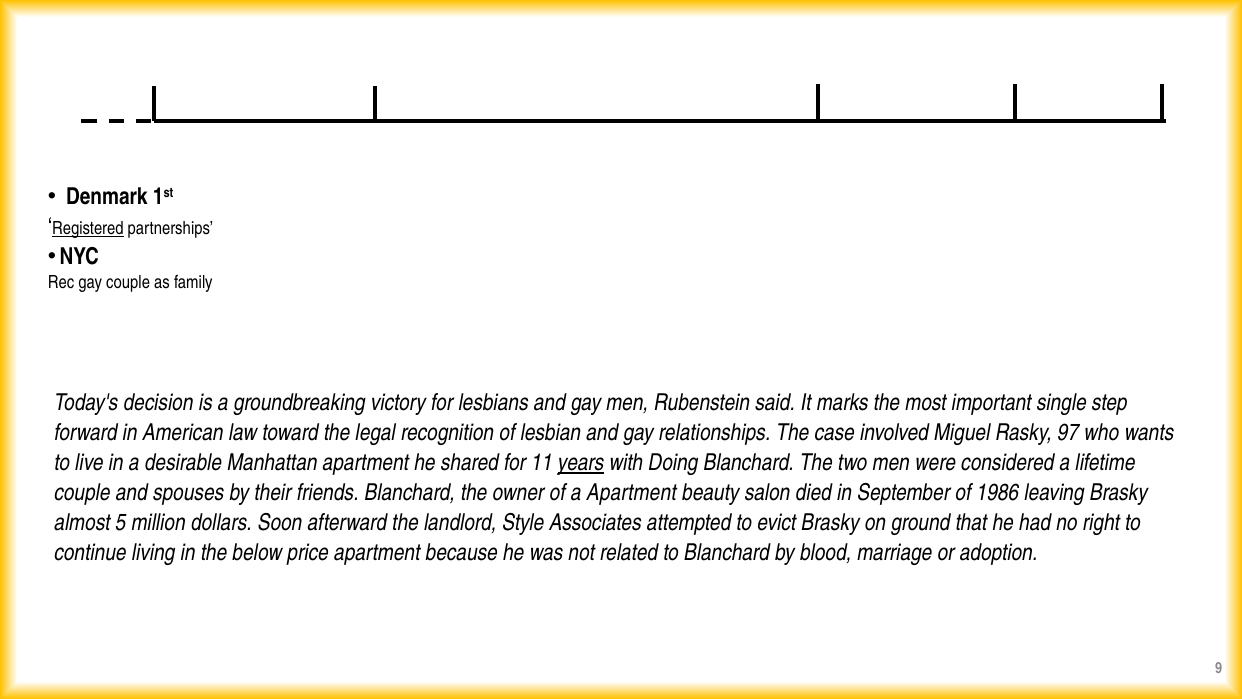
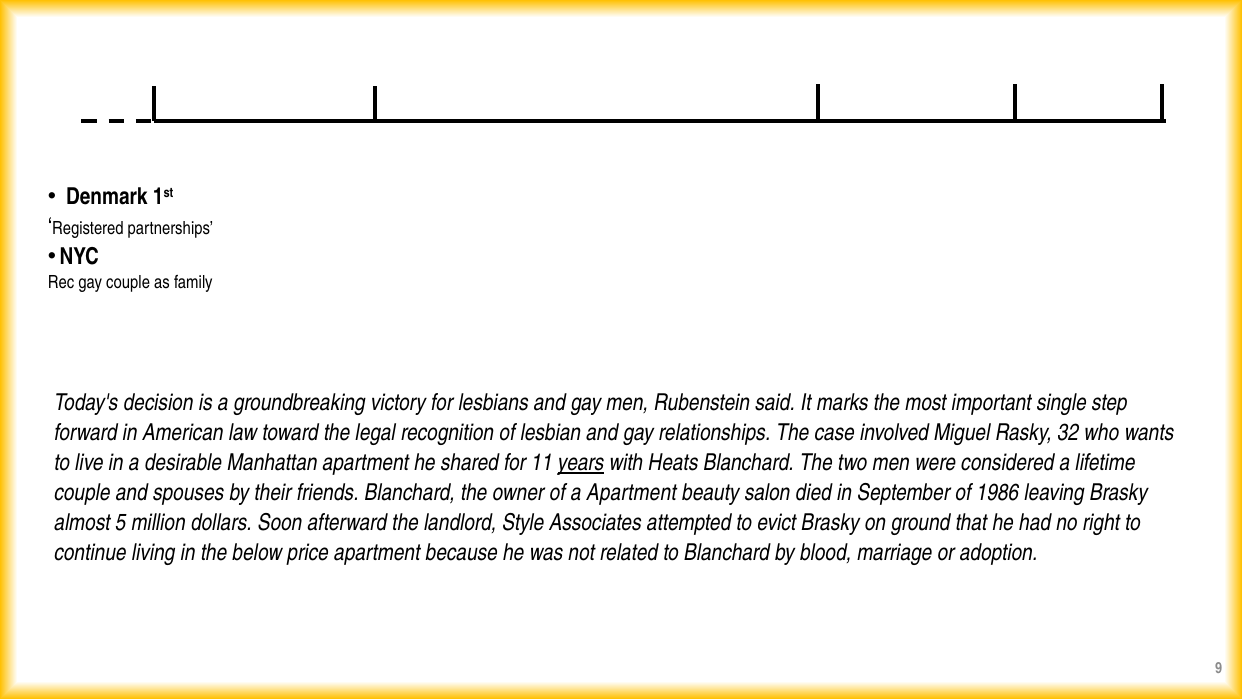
Registered underline: present -> none (88, 228)
97: 97 -> 32 (1068, 433)
Doing: Doing -> Heats (673, 463)
